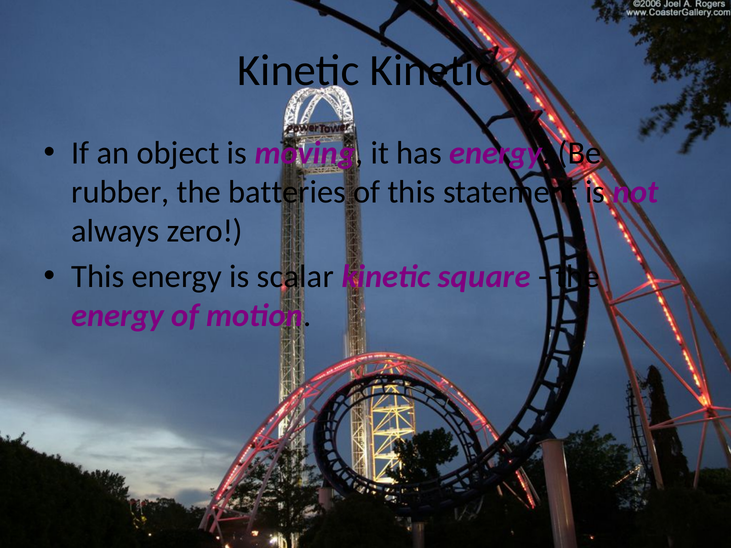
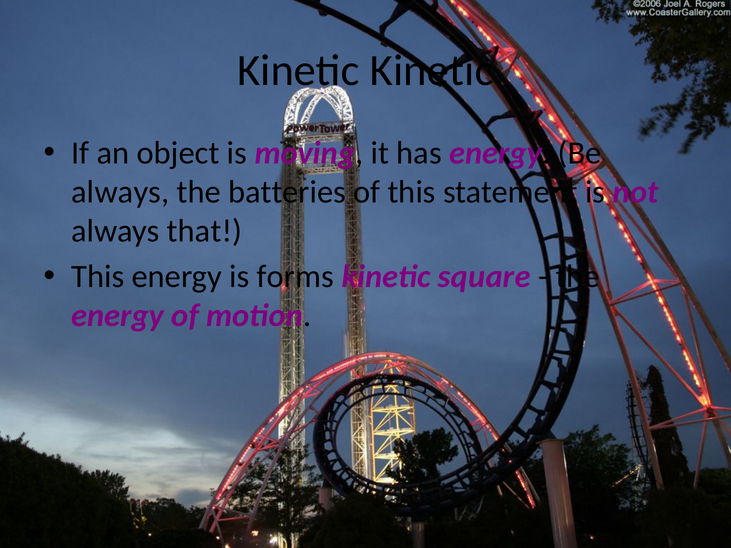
rubber: rubber -> always (120, 192)
zero: zero -> that (204, 231)
scalar: scalar -> forms (295, 277)
